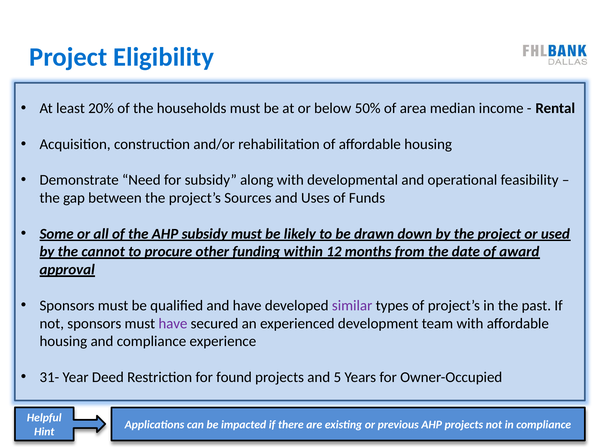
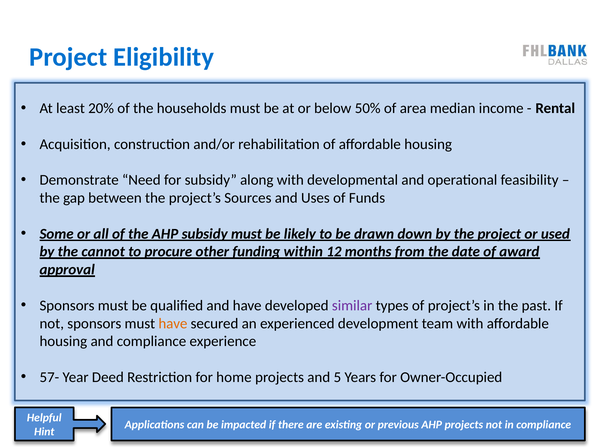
have colour: purple -> orange (173, 324)
31-: 31- -> 57- (49, 378)
found: found -> home (234, 378)
